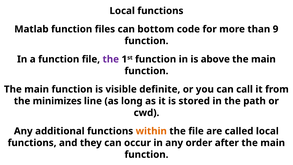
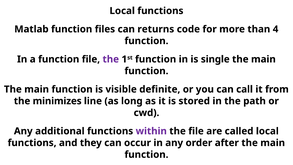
bottom: bottom -> returns (156, 29)
9: 9 -> 4 (276, 29)
above: above -> single (215, 59)
within colour: orange -> purple (151, 131)
